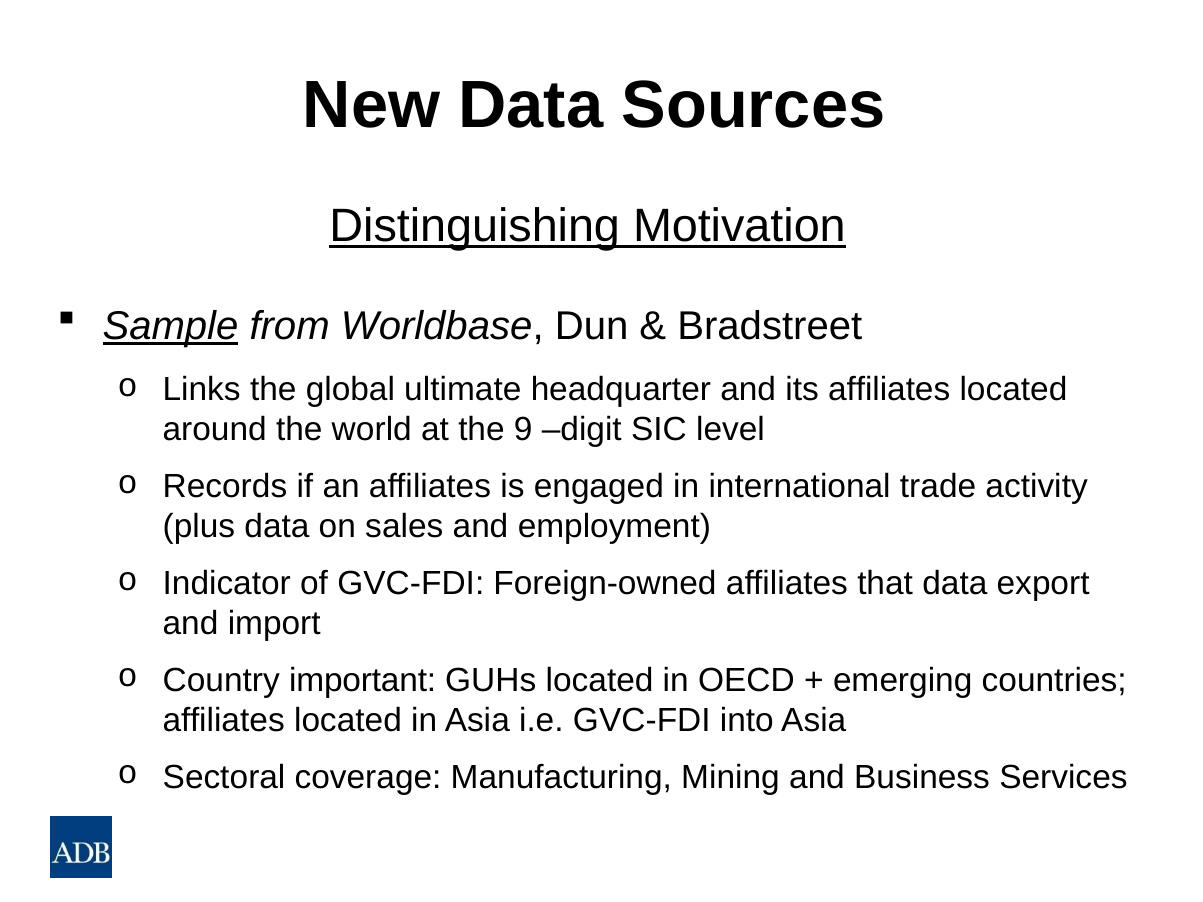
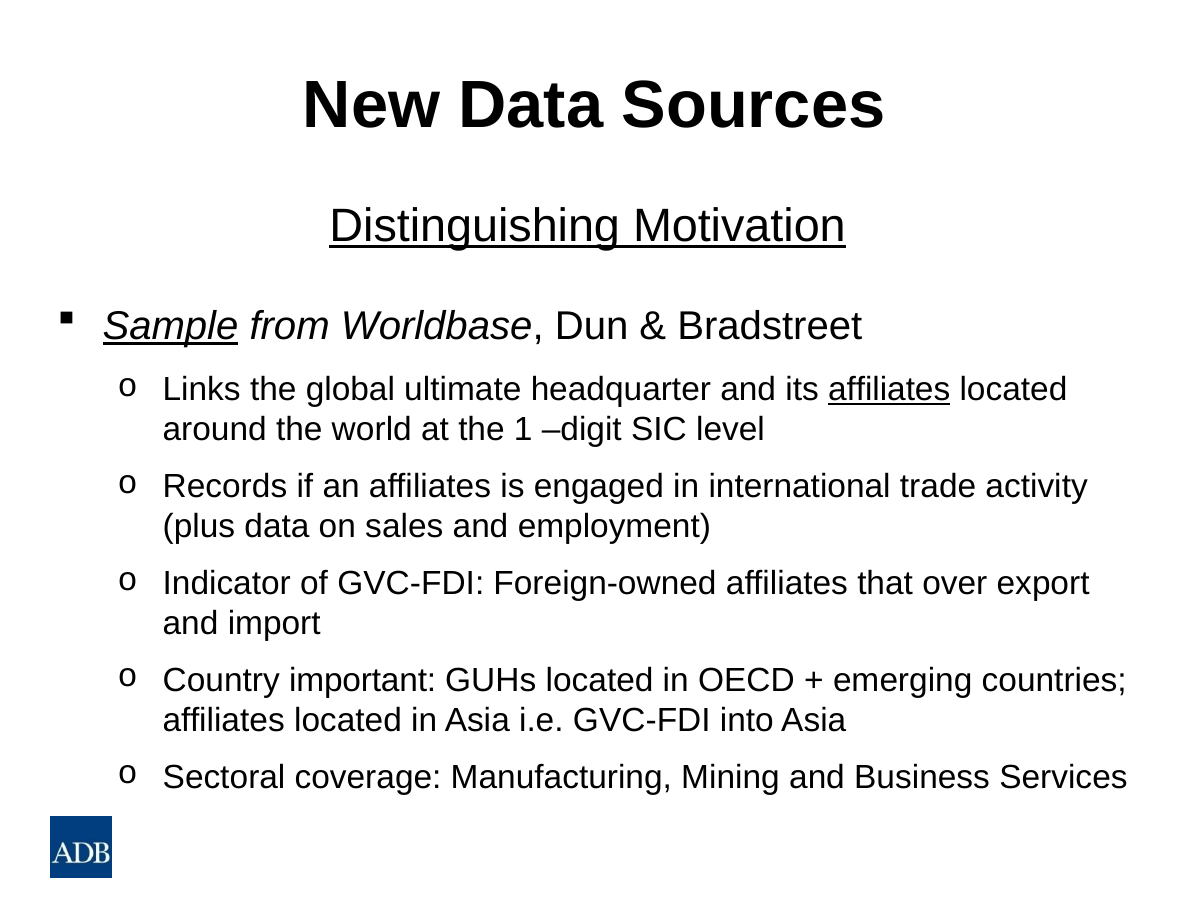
affiliates underline: none -> present (889, 390)
9: 9 -> 1 (523, 430)
that data: data -> over (955, 584)
